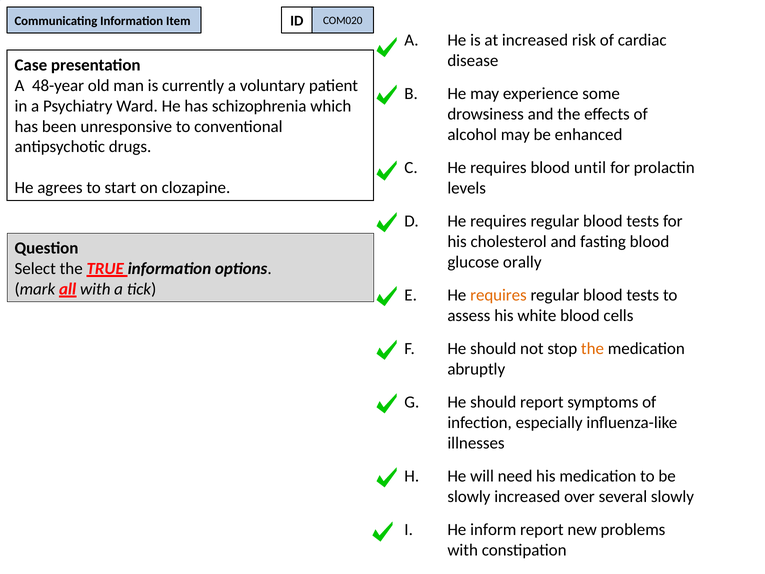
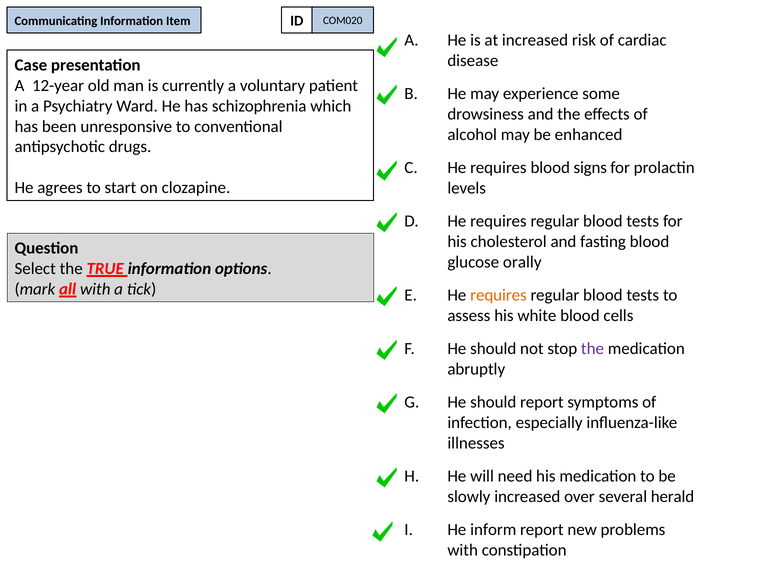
48-year: 48-year -> 12-year (58, 86)
until: until -> signs (590, 167)
the colour: orange -> purple (592, 348)
several slowly: slowly -> herald (673, 496)
